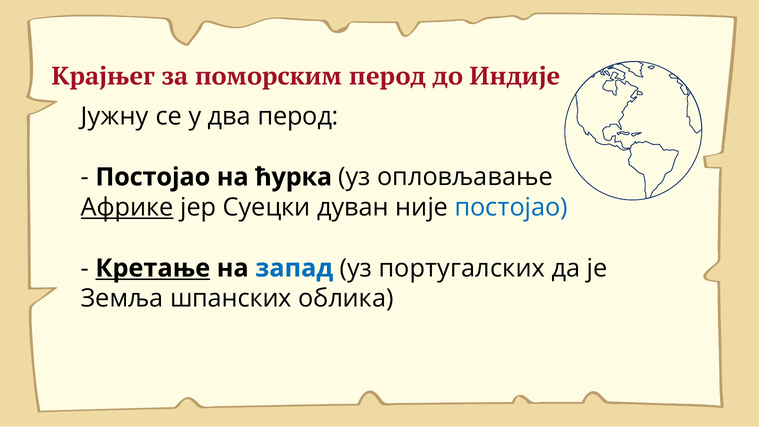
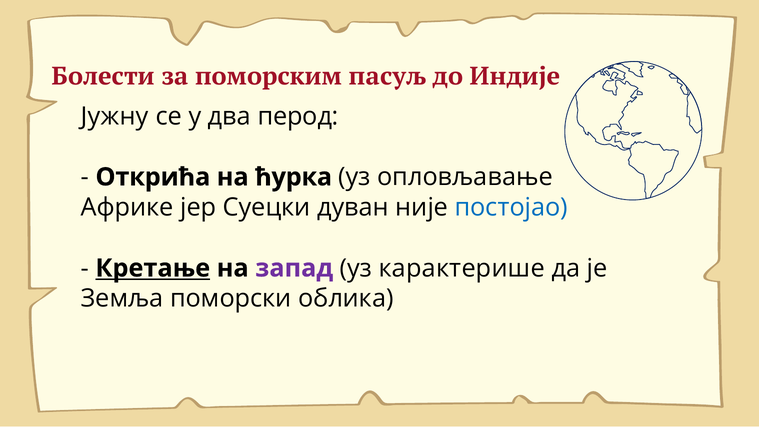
Крајњег: Крајњег -> Болести (103, 76)
поморским перод: перод -> пасуљ (388, 76)
Постојао: Постојао -> Открића (153, 177)
Африке underline: present -> none (127, 207)
запад colour: blue -> purple (294, 268)
португалских: португалских -> карактерише (462, 268)
шпанских: шпанских -> поморски (231, 299)
